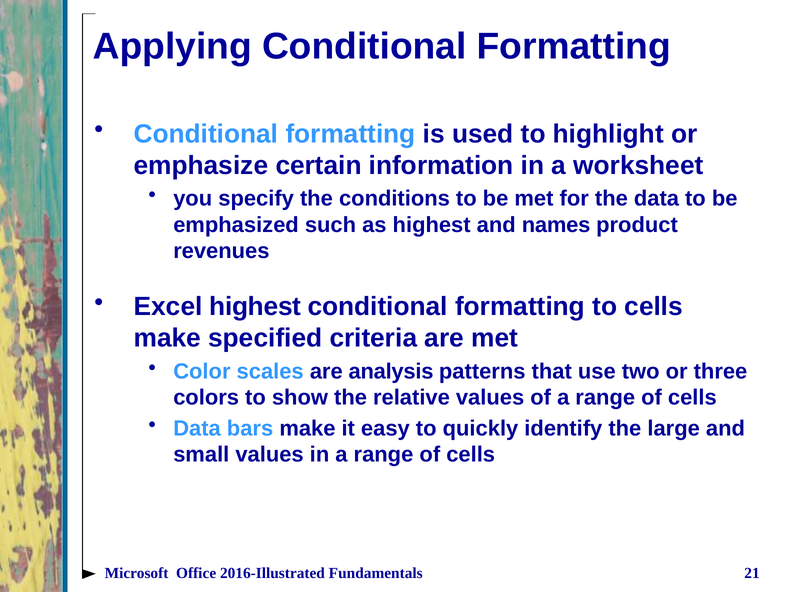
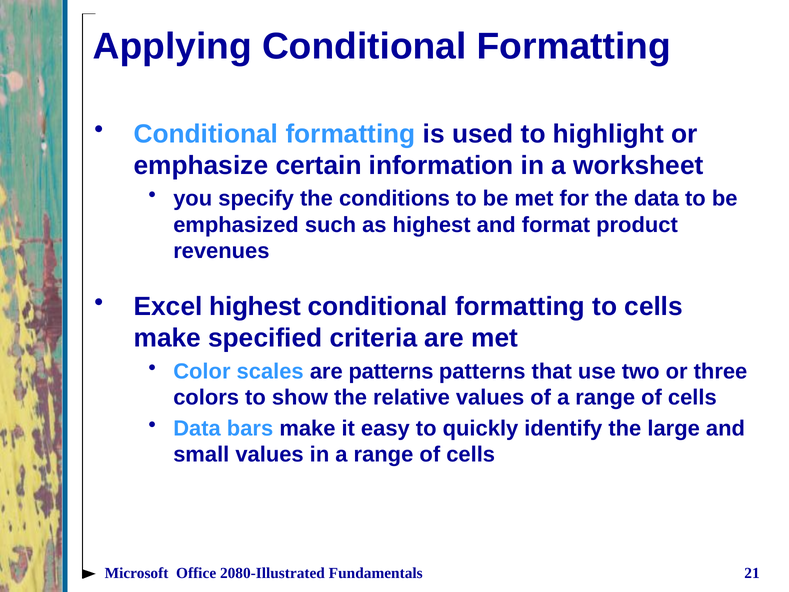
names: names -> format (556, 225)
are analysis: analysis -> patterns (391, 371)
2016-Illustrated: 2016-Illustrated -> 2080-Illustrated (272, 573)
